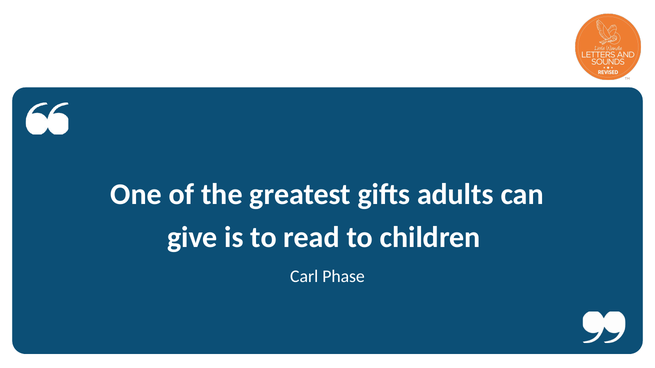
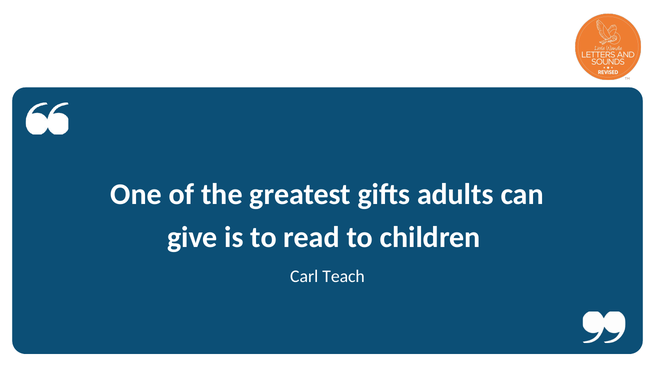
Phase: Phase -> Teach (344, 277)
